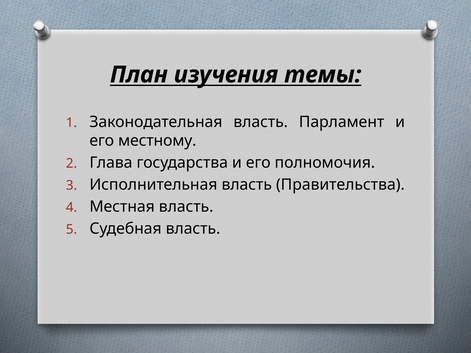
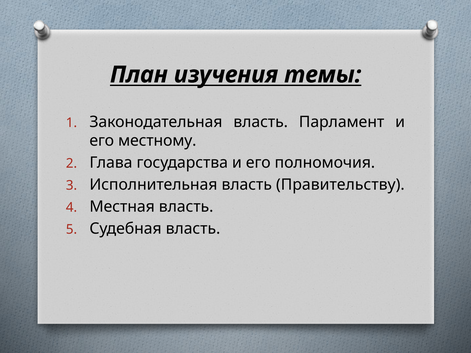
Правительства: Правительства -> Правительству (340, 185)
